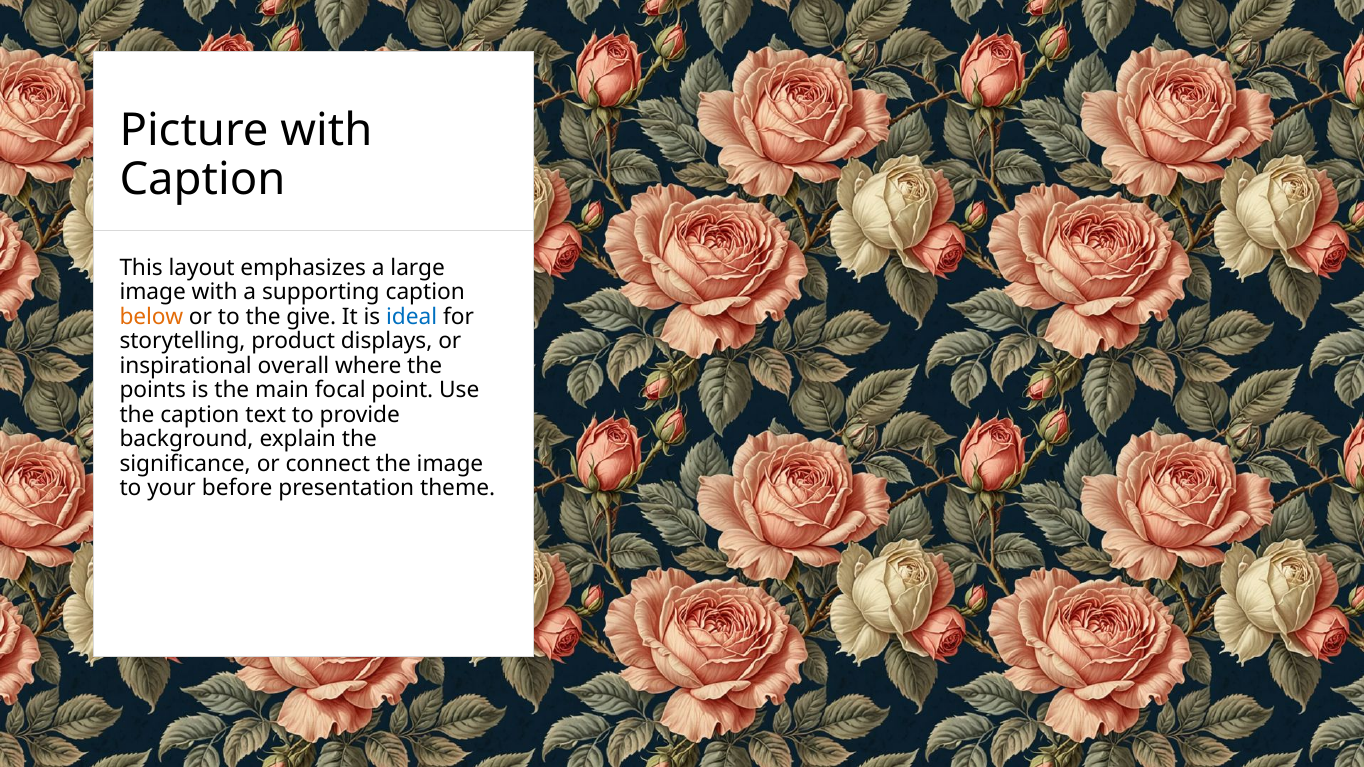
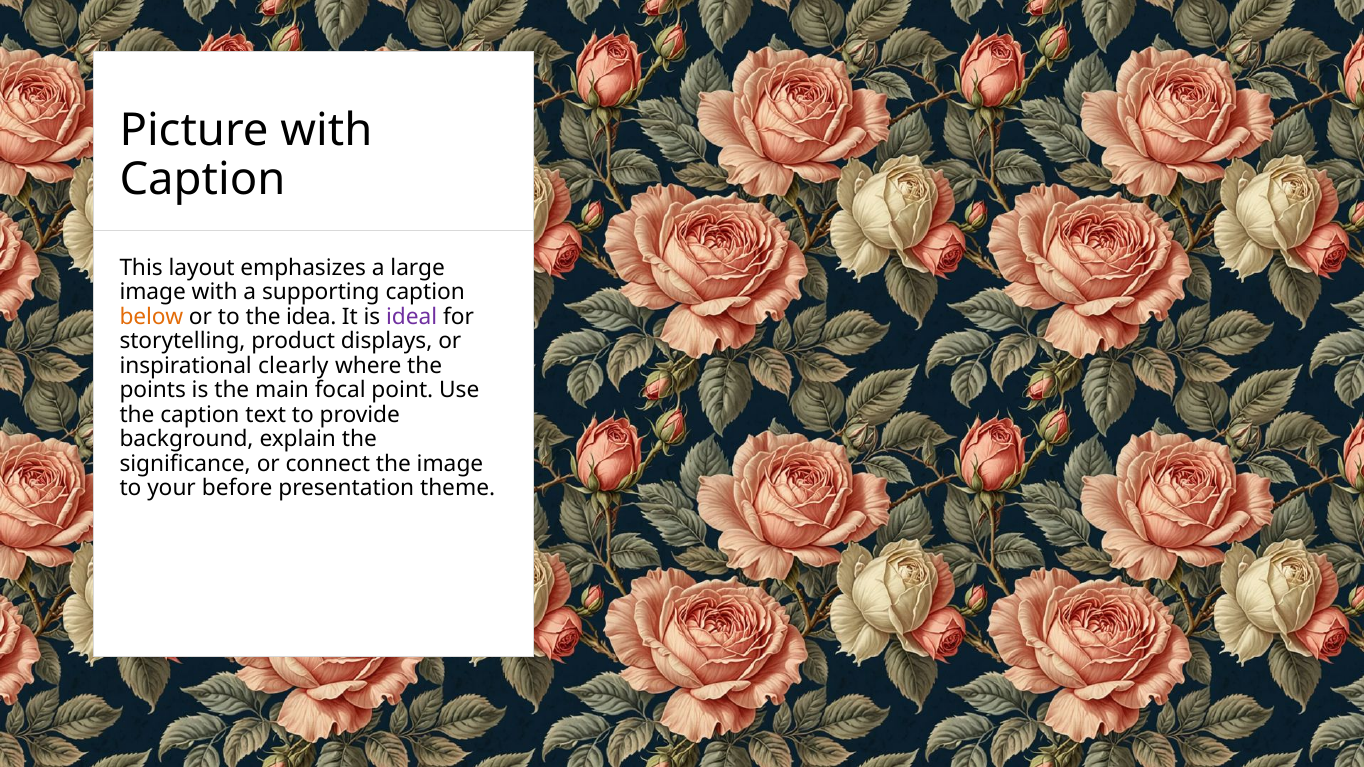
give: give -> idea (311, 317)
ideal colour: blue -> purple (412, 317)
overall: overall -> clearly (293, 366)
